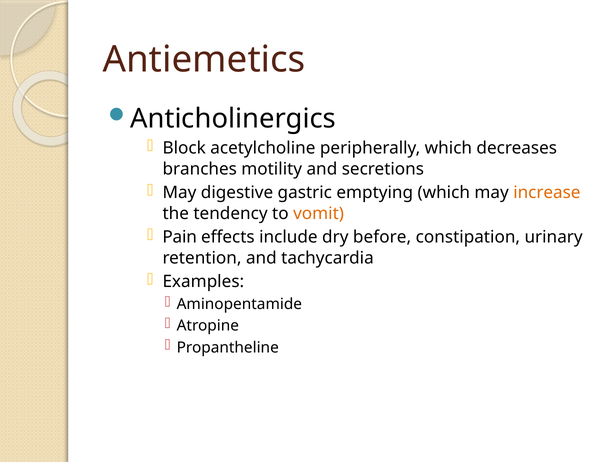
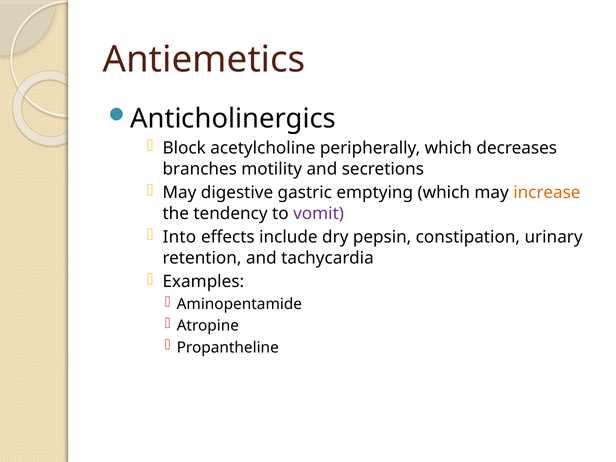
vomit colour: orange -> purple (319, 213)
Pain: Pain -> Into (179, 237)
before: before -> pepsin (382, 237)
